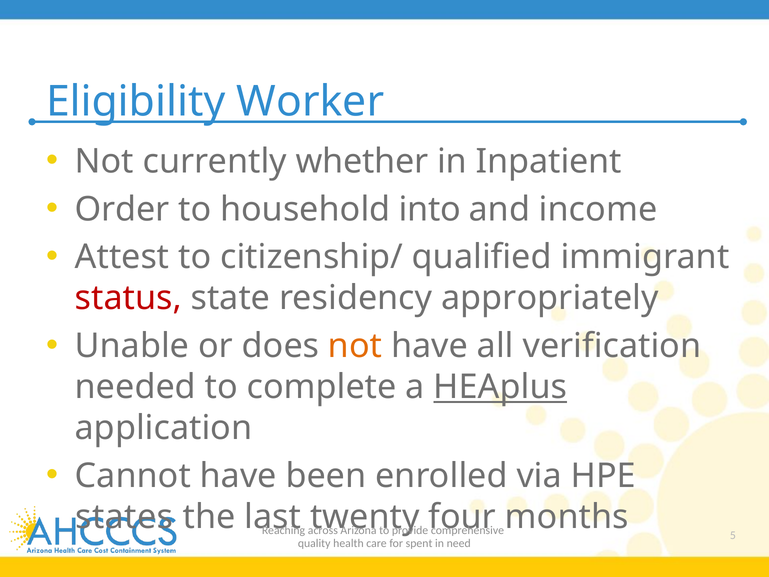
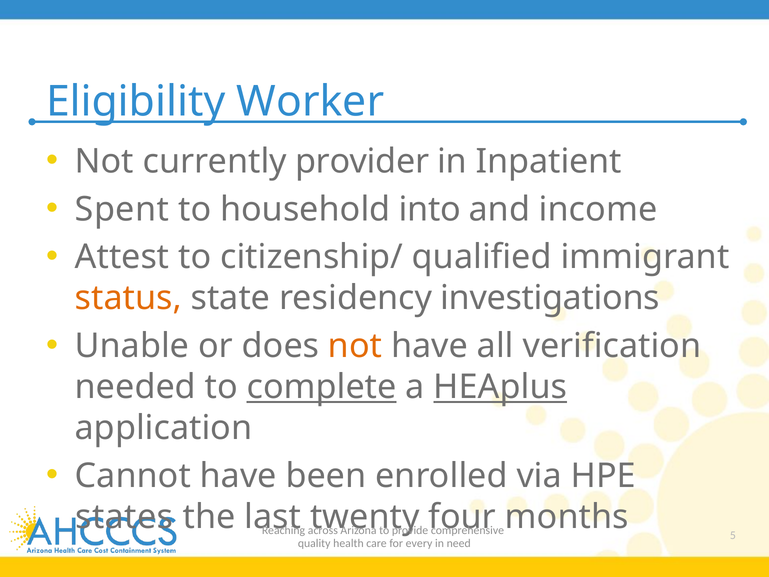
whether: whether -> provider (362, 161)
Order: Order -> Spent (122, 209)
status colour: red -> orange (128, 298)
appropriately: appropriately -> investigations (550, 298)
complete underline: none -> present (322, 387)
spent: spent -> every (419, 543)
